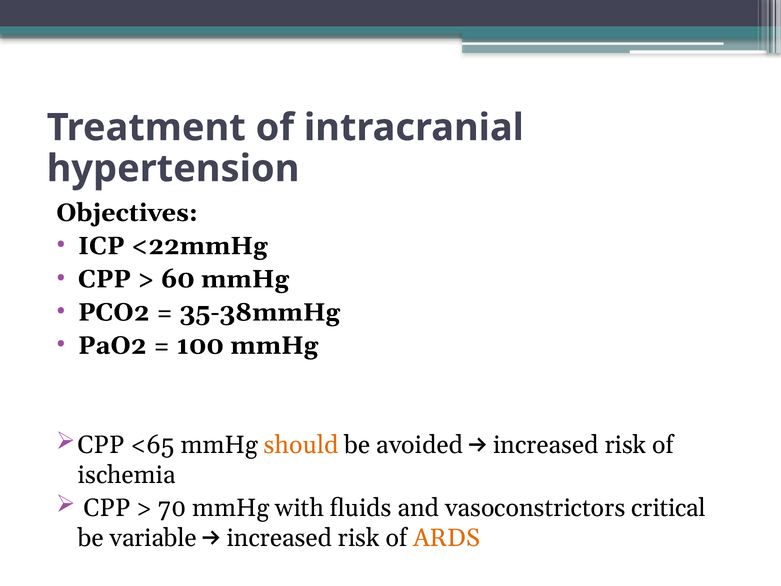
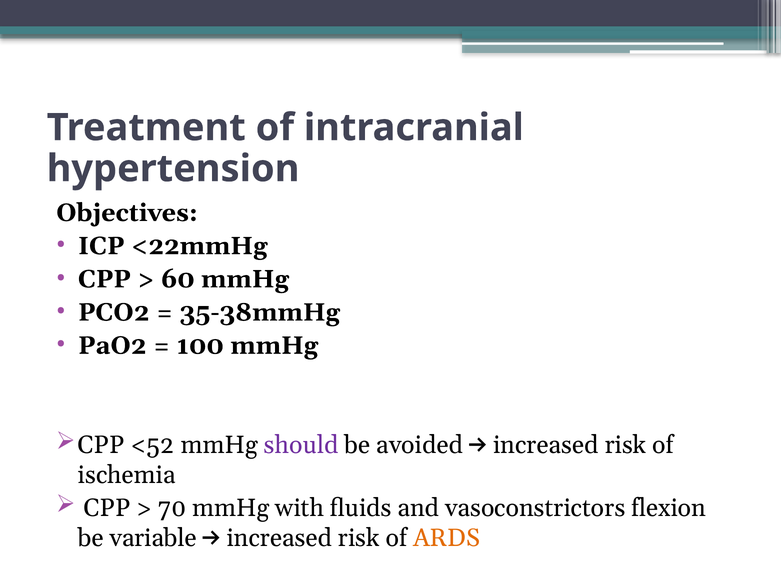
<65: <65 -> <52 (152, 445)
should colour: orange -> purple (301, 445)
critical: critical -> flexion (669, 508)
